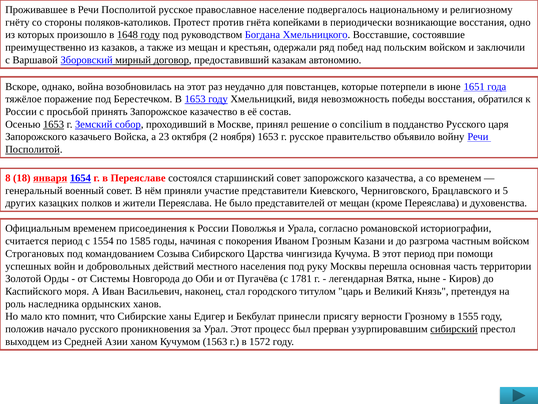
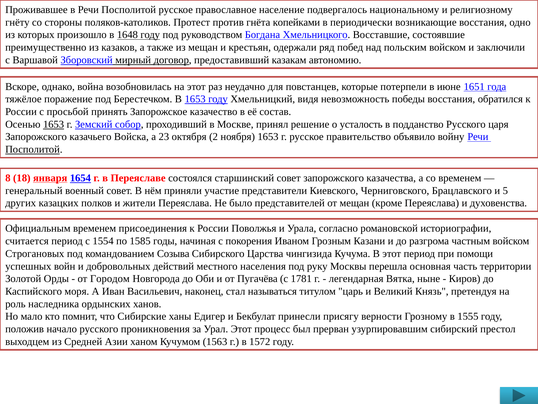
concilium: concilium -> усталость (361, 124)
Системы: Системы -> Городом (110, 278)
городского: городского -> называться (272, 291)
сибирский underline: present -> none (454, 329)
